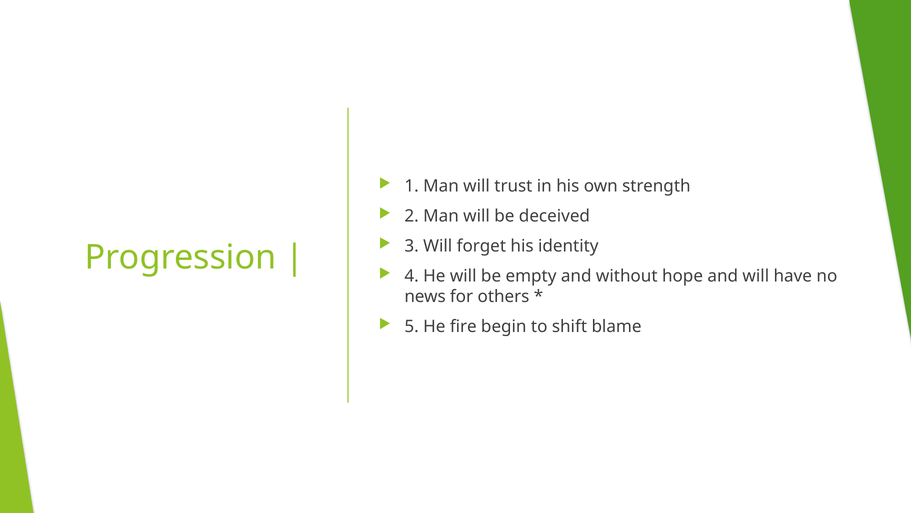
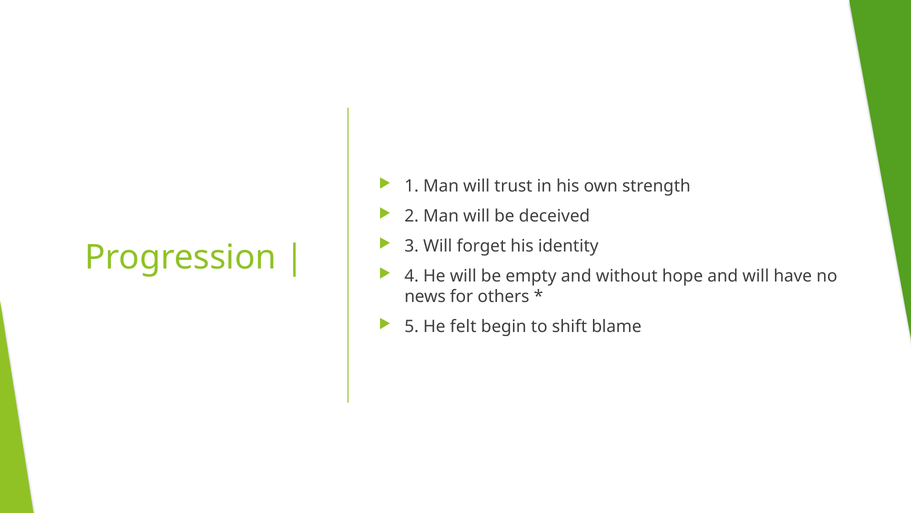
fire: fire -> felt (463, 326)
